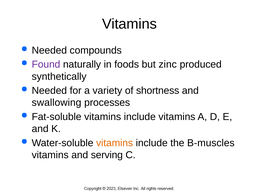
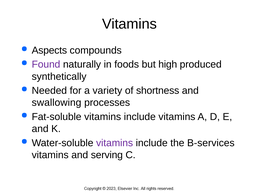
Needed: Needed -> Aspects (49, 50)
zinc: zinc -> high (168, 65)
vitamins colour: orange -> purple (115, 143)
B-muscles: B-muscles -> B-services (211, 143)
